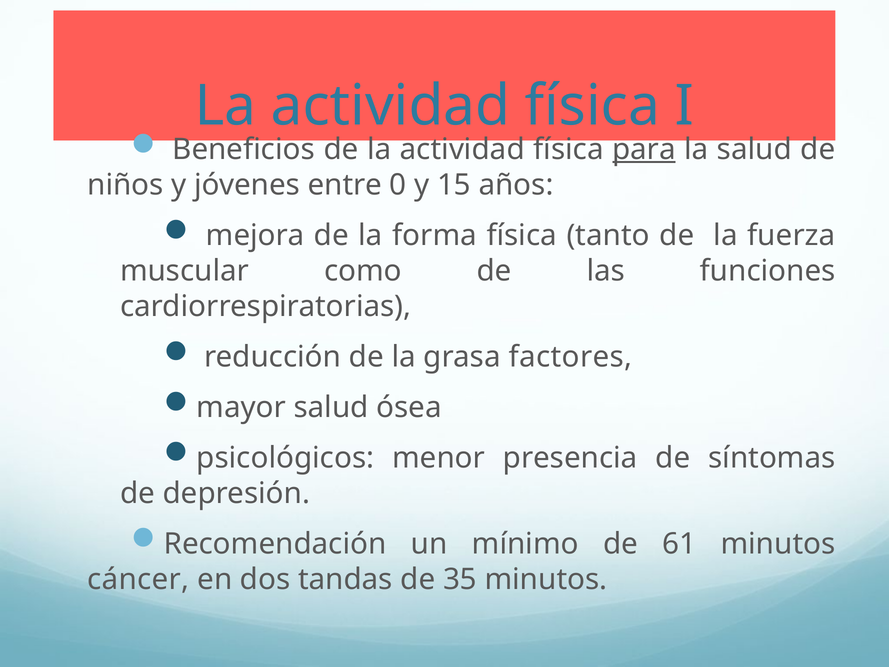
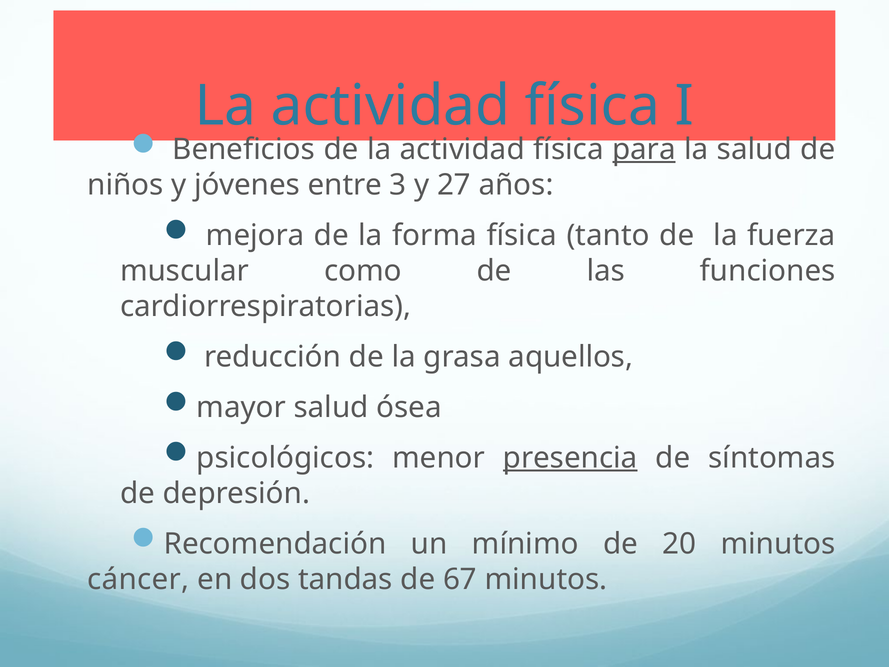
0: 0 -> 3 (398, 185)
15: 15 -> 27 (454, 185)
factores: factores -> aquellos (571, 357)
presencia underline: none -> present (570, 458)
61: 61 -> 20 (679, 544)
35: 35 -> 67 (460, 579)
